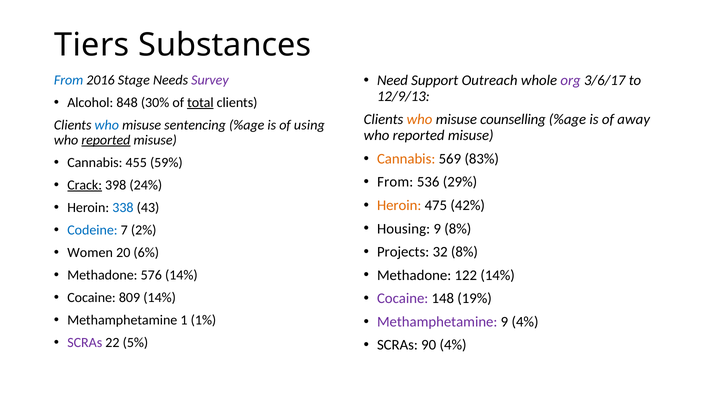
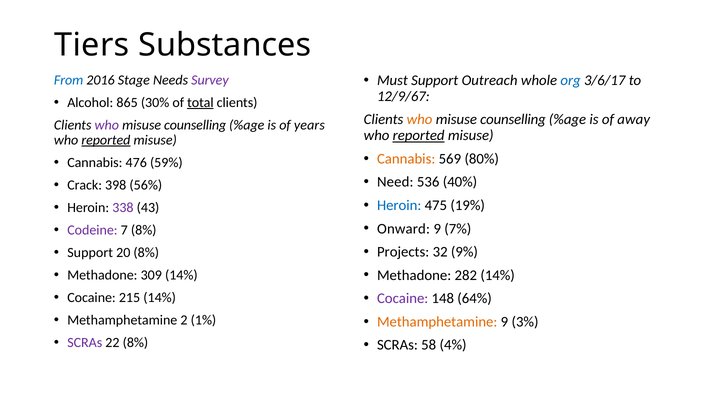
Need: Need -> Must (392, 80)
org colour: purple -> blue (571, 80)
12/9/13: 12/9/13 -> 12/9/67 (403, 96)
848: 848 -> 865 (127, 102)
who colour: blue -> purple (107, 125)
sentencing: sentencing -> counselling (195, 125)
using: using -> years (309, 125)
reported underline: none -> present (419, 136)
83%: 83% -> 80% (482, 159)
455: 455 -> 476 (136, 163)
From: From -> Need (395, 182)
29%: 29% -> 40% (460, 182)
Crack underline: present -> none (85, 185)
24%: 24% -> 56% (146, 185)
Heroin colour: orange -> blue (399, 205)
42%: 42% -> 19% (468, 205)
338 colour: blue -> purple (123, 208)
Housing: Housing -> Onward (404, 229)
9 8%: 8% -> 7% (458, 229)
Codeine colour: blue -> purple (92, 230)
7 2%: 2% -> 8% (144, 230)
32 8%: 8% -> 9% (464, 252)
Women: Women -> Support (90, 253)
20 6%: 6% -> 8% (146, 253)
122: 122 -> 282 (466, 275)
576: 576 -> 309 (151, 275)
809: 809 -> 215 (130, 298)
19%: 19% -> 64% (475, 299)
1: 1 -> 2 (184, 320)
Methamphetamine colour: purple -> orange (437, 322)
9 4%: 4% -> 3% (525, 322)
22 5%: 5% -> 8% (135, 343)
90: 90 -> 58 (429, 345)
